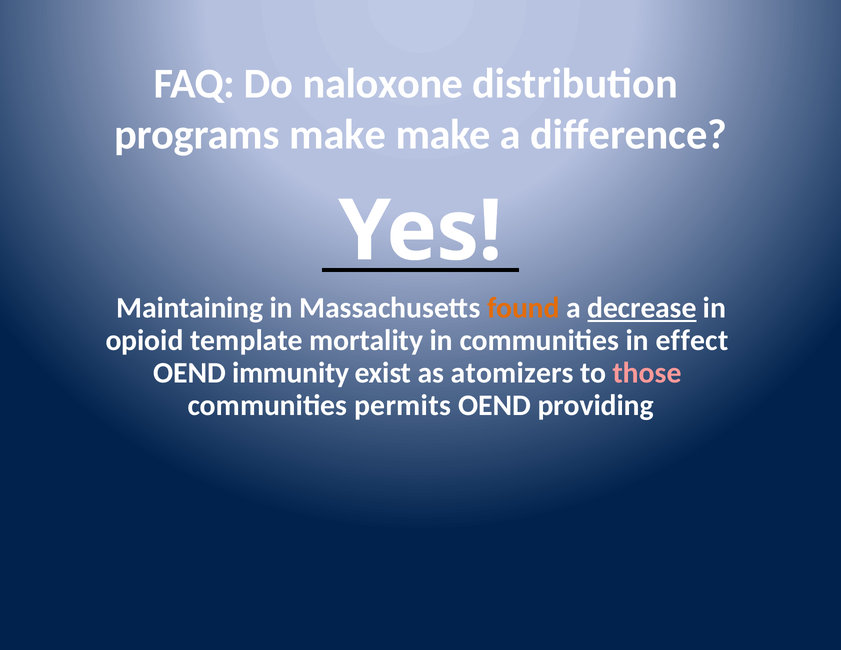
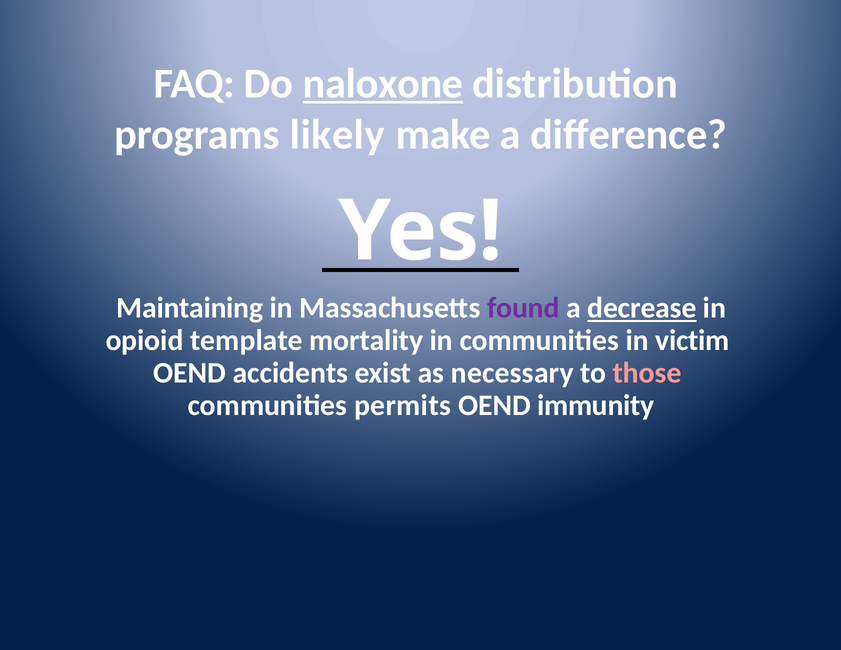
naloxone underline: none -> present (383, 84)
programs make: make -> likely (337, 135)
found colour: orange -> purple (523, 308)
effect: effect -> victim (692, 341)
immunity: immunity -> accidents (290, 373)
atomizers: atomizers -> necessary (512, 373)
providing: providing -> immunity (596, 406)
